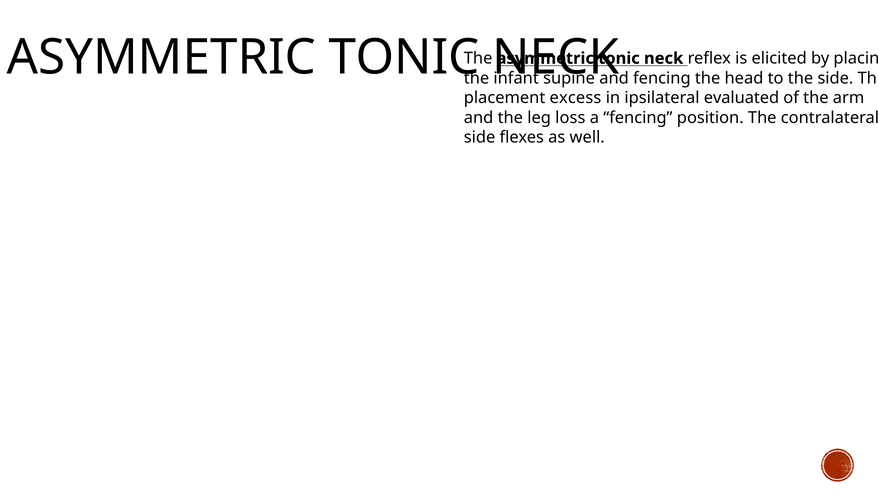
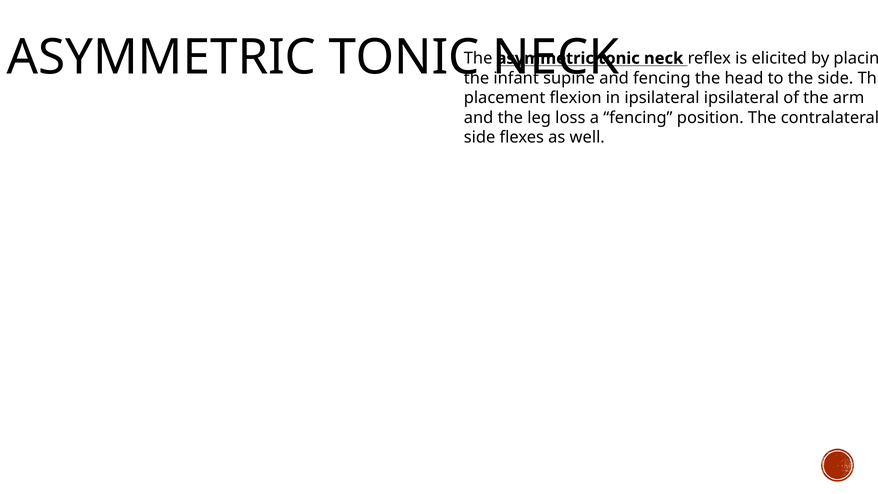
excess: excess -> flexion (576, 98)
ipsilateral evaluated: evaluated -> ipsilateral (741, 98)
